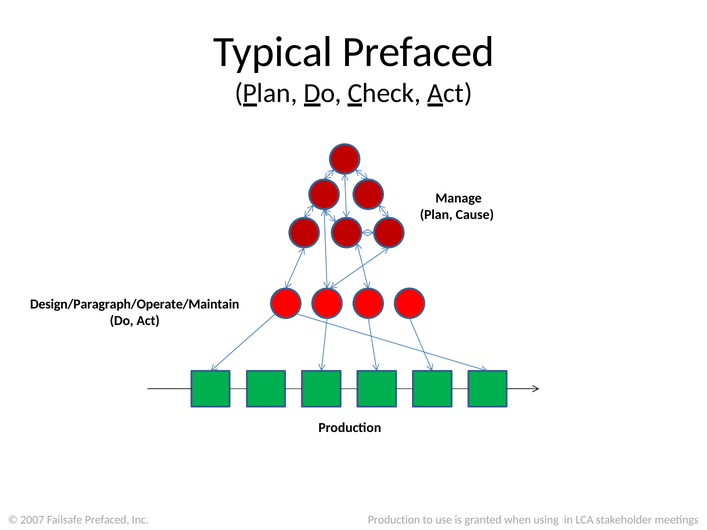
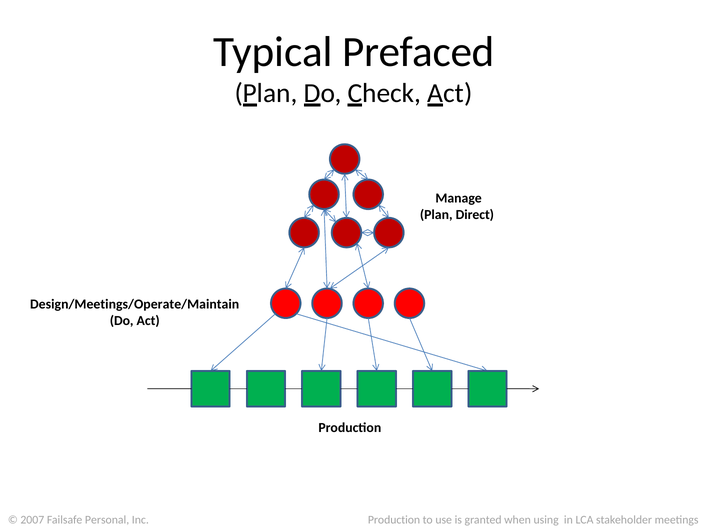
Cause: Cause -> Direct (475, 215)
Design/Paragraph/Operate/Maintain: Design/Paragraph/Operate/Maintain -> Design/Meetings/Operate/Maintain (135, 304)
Failsafe Prefaced: Prefaced -> Personal (107, 520)
